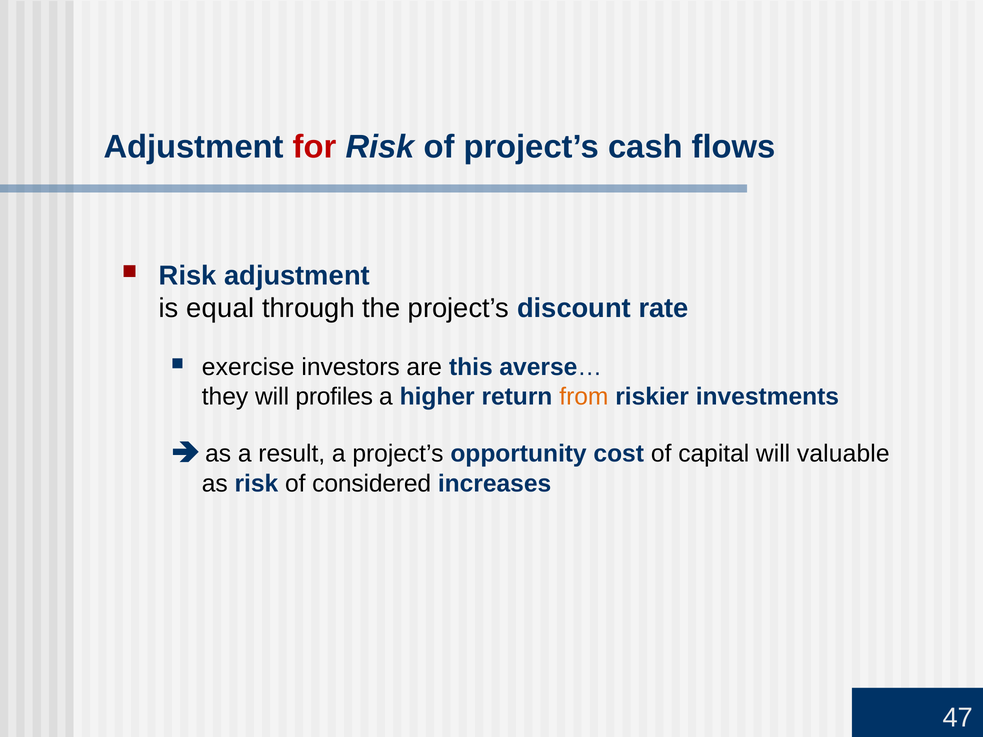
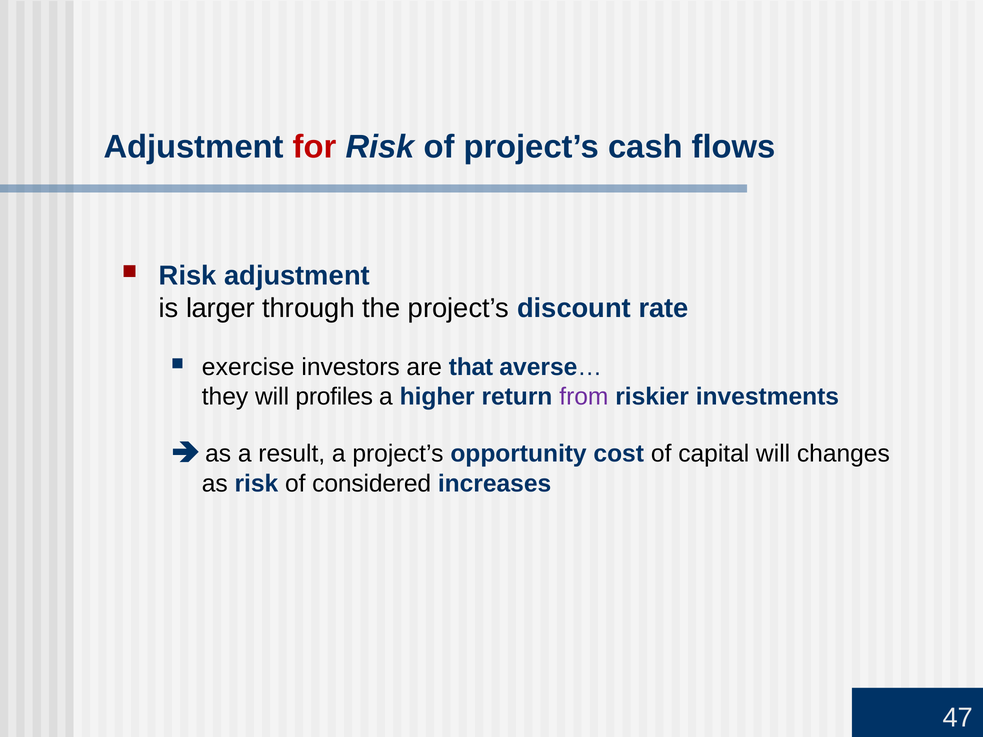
equal: equal -> larger (220, 309)
this: this -> that (471, 367)
from colour: orange -> purple (584, 397)
valuable: valuable -> changes (843, 454)
